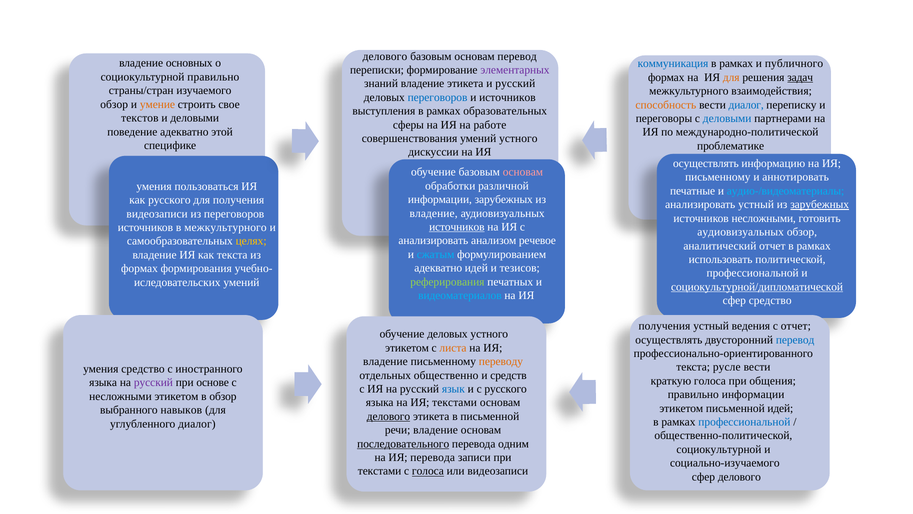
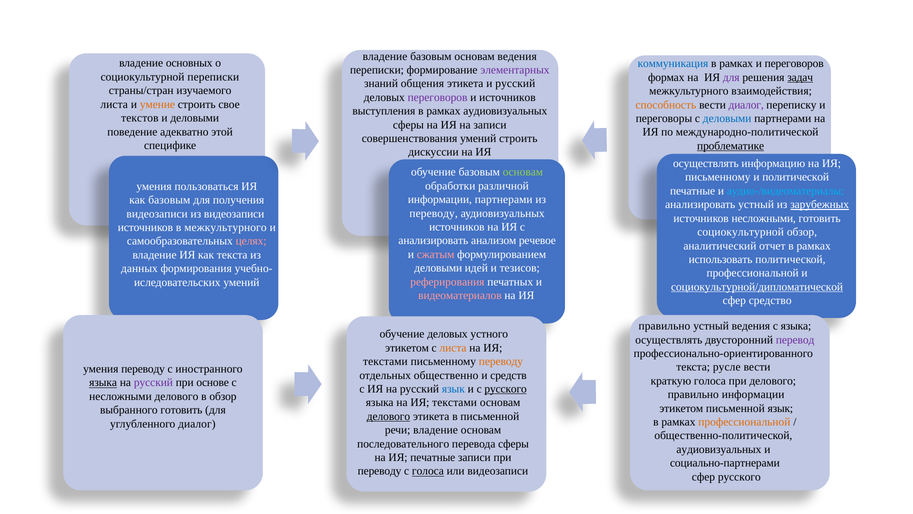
делового: делового -> владение (385, 56)
основам перевод: перевод -> ведения (517, 56)
и публичного: публичного -> переговоров (794, 64)
социокультурной правильно: правильно -> переписки (213, 77)
для colour: orange -> purple (731, 77)
знаний владение: владение -> общения (422, 84)
переговоров colour: blue -> purple (438, 97)
обзор: обзор -> листа (114, 104)
диалог colour: blue -> purple (746, 105)
рамках образовательных: образовательных -> аудиовизуальных (505, 111)
на работе: работе -> записи (490, 125)
умений устного: устного -> строить (518, 138)
проблематике underline: none -> present (731, 146)
основам colour: pink -> light green (523, 172)
и аннотировать: аннотировать -> политической (796, 177)
информации зарубежных: зарубежных -> партнерами (504, 199)
как русского: русского -> базовым (169, 200)
владение: владение -> переводу (434, 213)
из переговоров: переговоров -> видеозаписи (234, 214)
источников underline: present -> none (457, 227)
аудиовизуальных: аудиовизуальных -> социокультурной (741, 232)
целях colour: yellow -> pink (251, 241)
сжатым colour: light blue -> pink (436, 254)
адекватно: адекватно -> деловыми (438, 268)
формах: формах -> данных (139, 268)
реферирования colour: light green -> pink (447, 282)
видеоматериалов colour: light blue -> pink (460, 295)
получения: получения -> правильно (664, 326)
с отчет: отчет -> языка (796, 326)
перевод colour: blue -> purple (795, 339)
владение: владение -> текстами (385, 361)
умения средство: средство -> переводу (143, 369)
при общения: общения -> делового (773, 381)
языка underline: none -> present (103, 382)
русского underline: none -> present (506, 389)
несложными этикетом: этикетом -> делового (176, 396)
письменной идей: идей -> язык (780, 408)
выбранного навыков: навыков -> готовить (181, 410)
профессиональной colour: blue -> orange (744, 422)
последовательного underline: present -> none (403, 443)
перевода одним: одним -> сферы (514, 443)
социокультурной: социокультурной -> аудиовизуальных (719, 449)
ИЯ перевода: перевода -> печатные (433, 457)
социально-изучаемого: социально-изучаемого -> социально-партнерами (725, 463)
текстами: текстами -> переводу (380, 471)
сфер делового: делового -> русского (739, 476)
